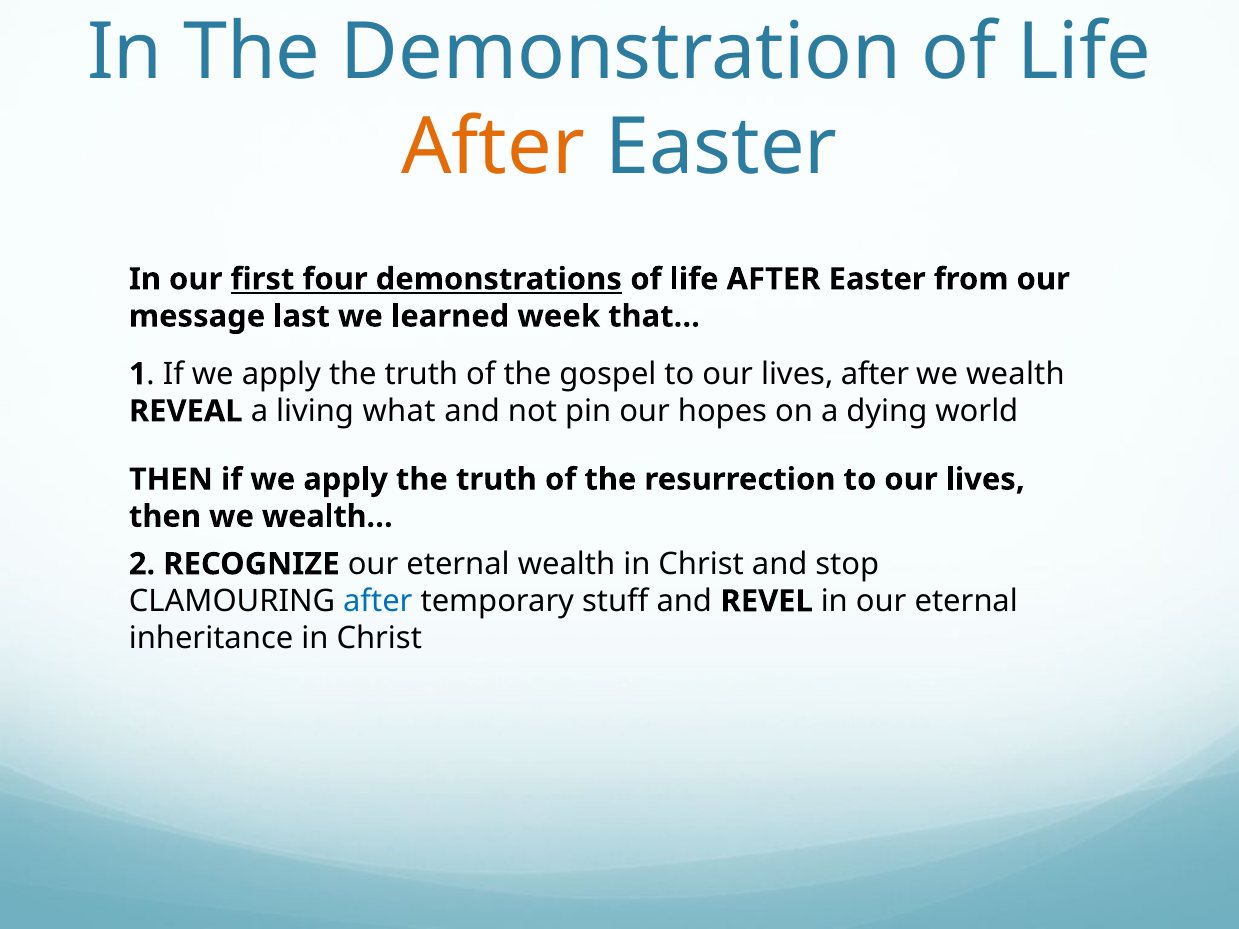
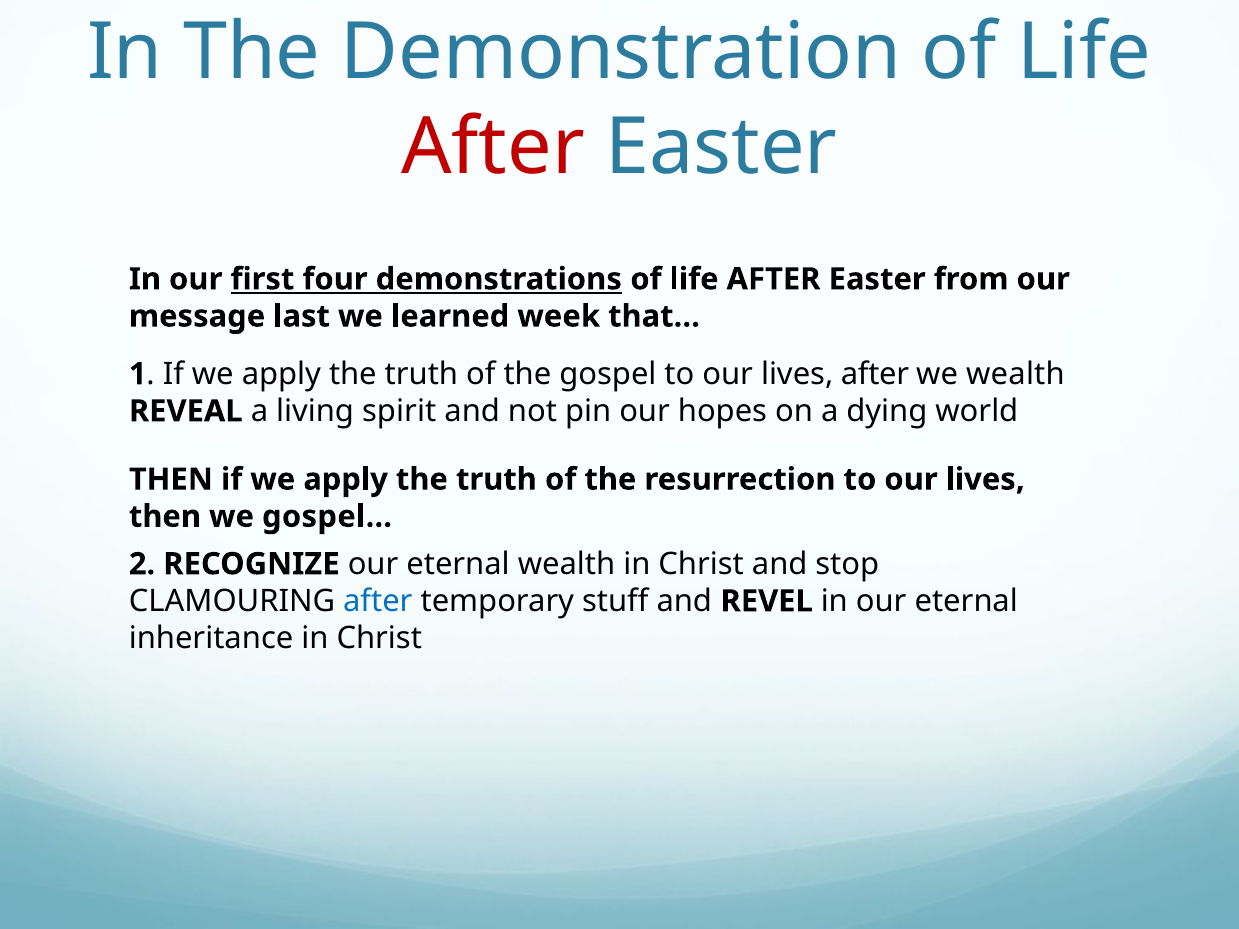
After colour: orange -> red (493, 148)
what: what -> spirit (399, 411)
wealth…: wealth… -> gospel… (327, 517)
